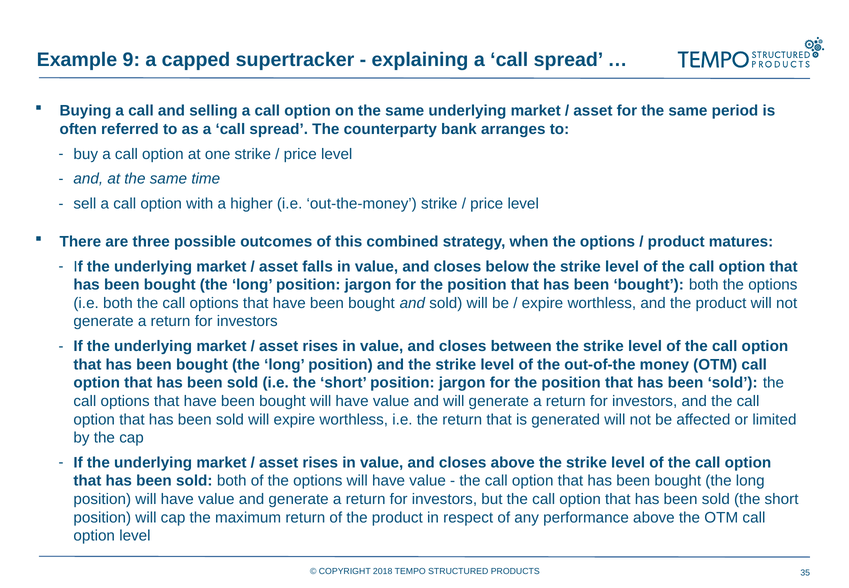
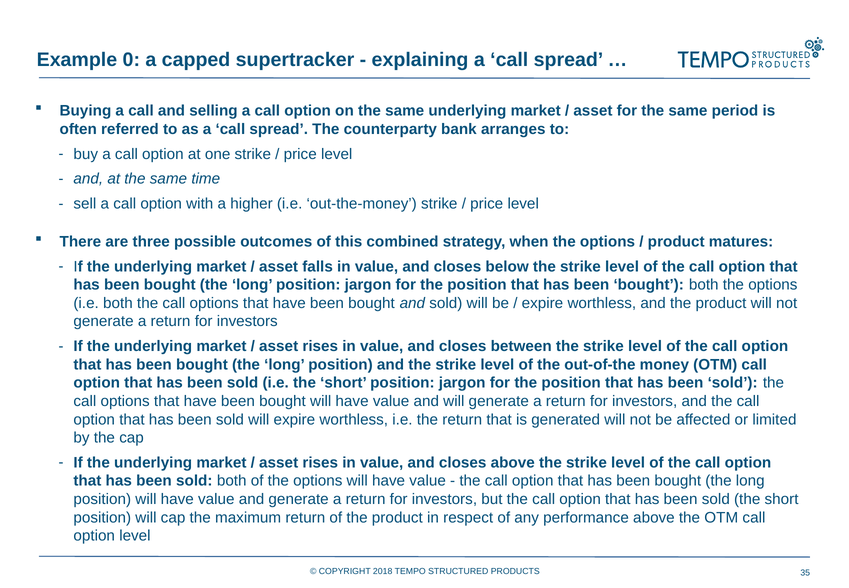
9: 9 -> 0 (131, 60)
